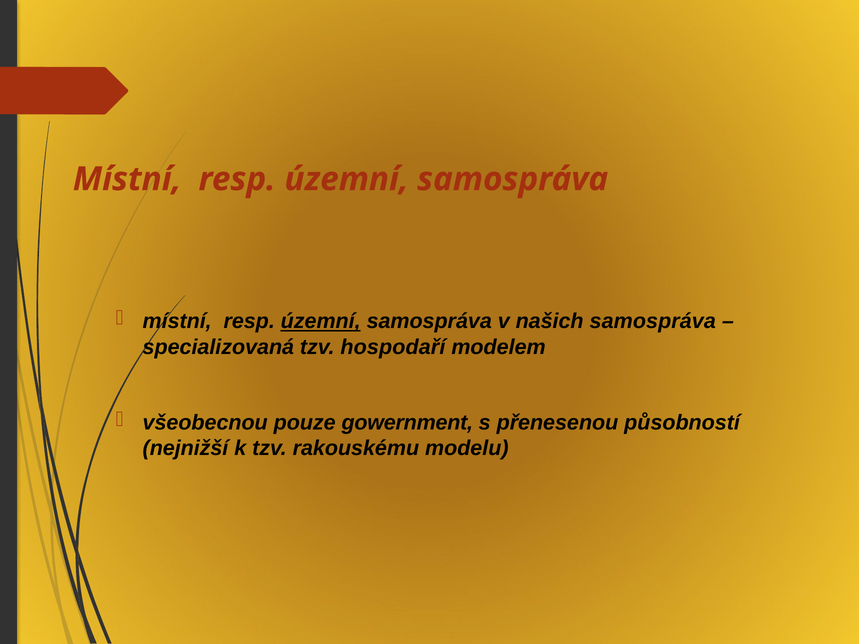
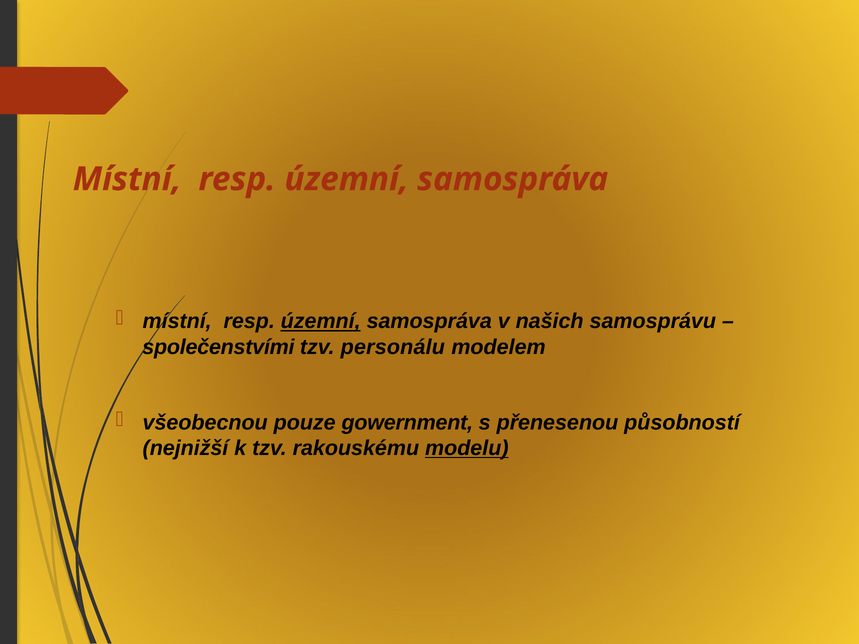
našich samospráva: samospráva -> samosprávu (653, 322)
specializovaná: specializovaná -> společenstvími (218, 347)
hospodaří: hospodaří -> personálu (393, 347)
modelu underline: none -> present (467, 448)
